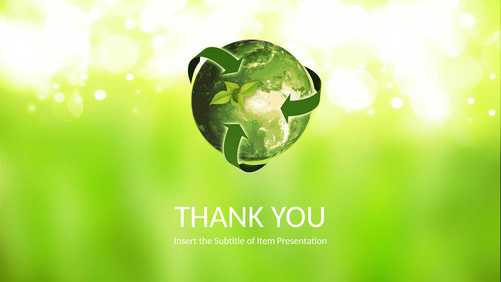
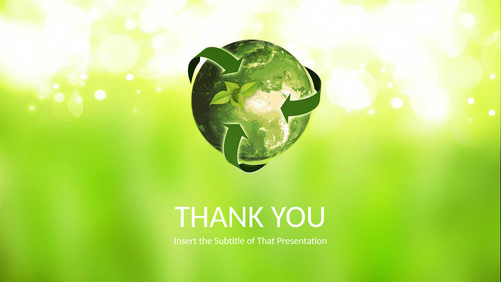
Item: Item -> That (266, 241)
